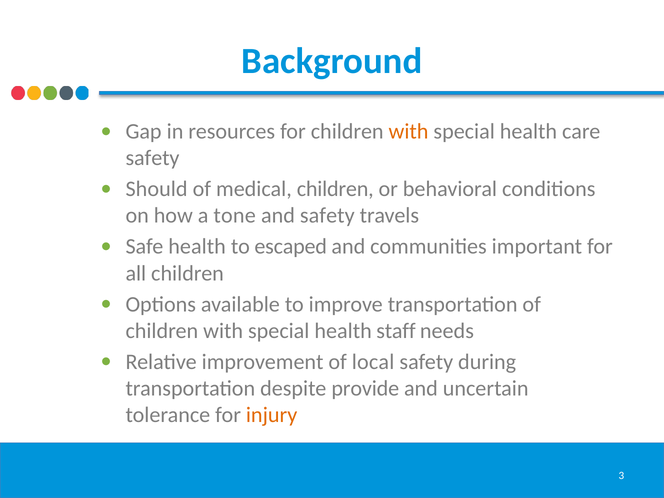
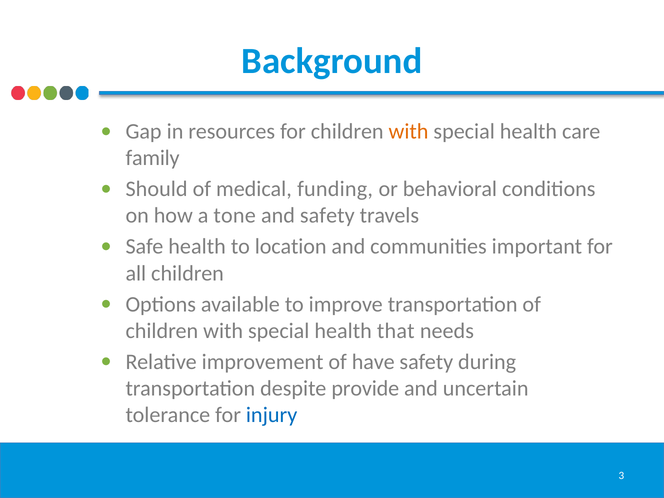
safety: safety -> family (153, 158)
medical children: children -> funding (335, 189)
escaped: escaped -> location (291, 247)
staff: staff -> that (396, 331)
local: local -> have (373, 362)
injury colour: orange -> blue (272, 415)
